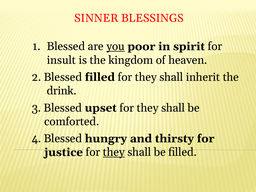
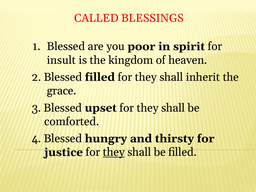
SINNER: SINNER -> CALLED (96, 18)
you underline: present -> none (116, 46)
drink: drink -> grace (62, 91)
